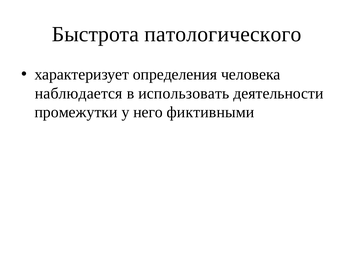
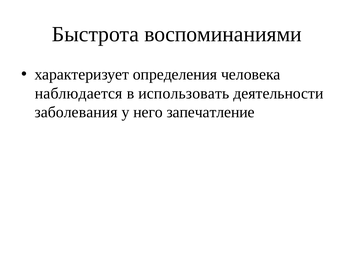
патологического: патологического -> воспоминаниями (223, 34)
промежутки: промежутки -> заболевания (76, 112)
фиктивными: фиктивными -> запечатление (211, 112)
